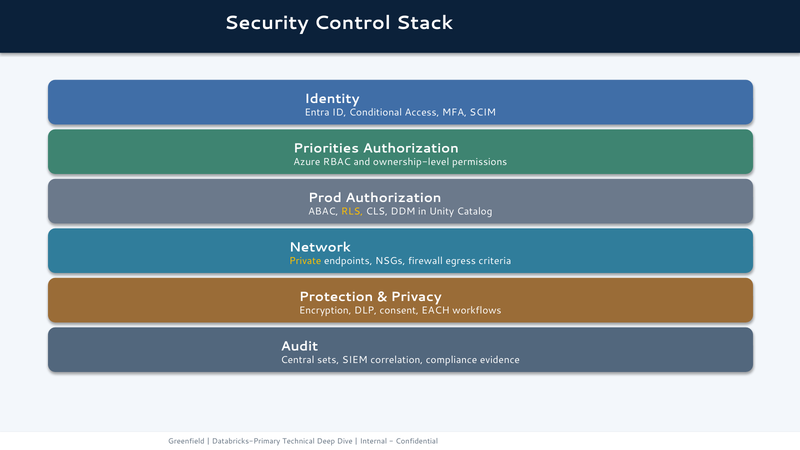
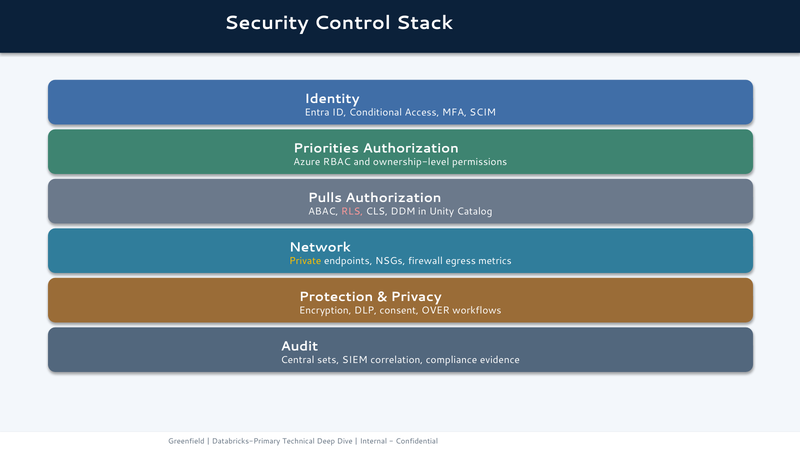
Prod: Prod -> Pulls (325, 198)
RLS colour: yellow -> pink (352, 212)
criteria: criteria -> metrics (495, 261)
EACH: EACH -> OVER (436, 311)
